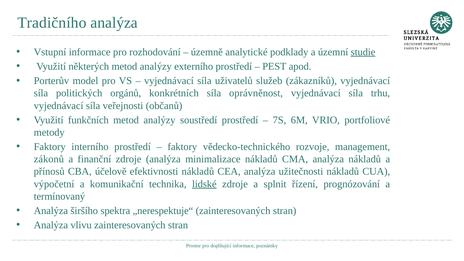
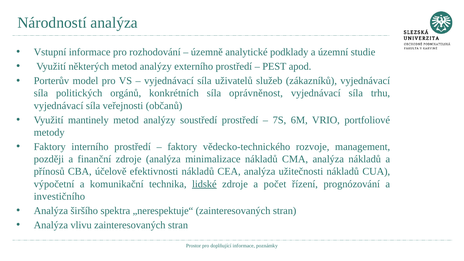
Tradičního: Tradičního -> Národností (52, 23)
studie underline: present -> none (363, 52)
funkčních: funkčních -> mantinely (88, 120)
zákonů: zákonů -> později (49, 159)
splnit: splnit -> počet (275, 184)
termínovaný: termínovaný -> investičního (59, 196)
